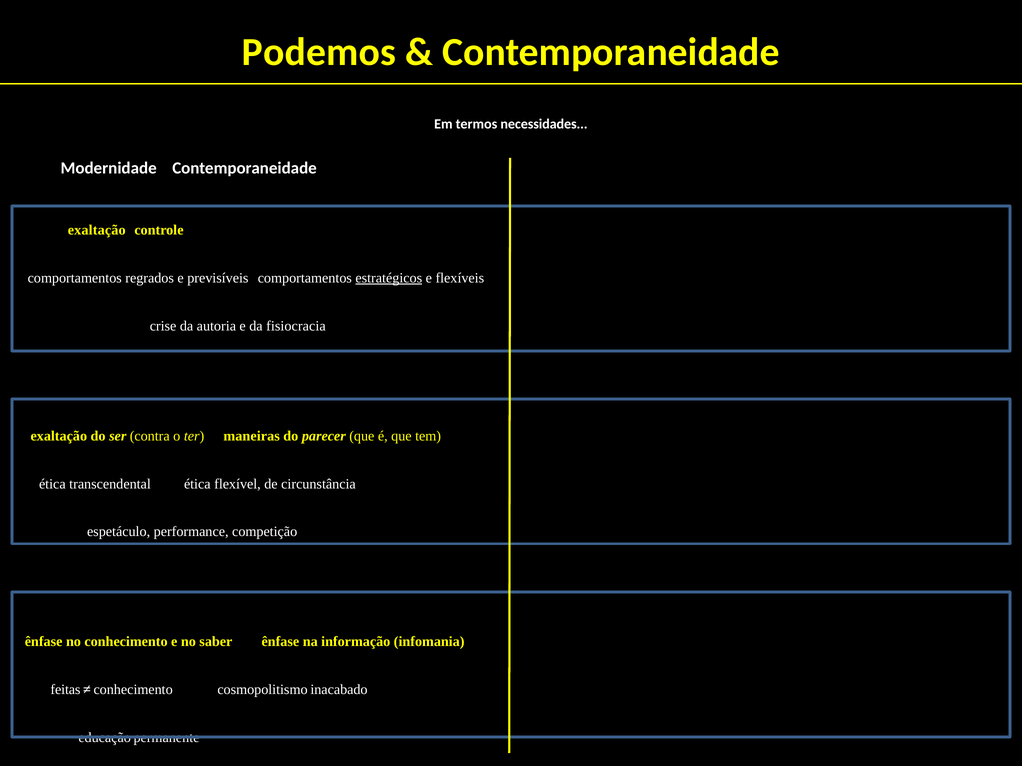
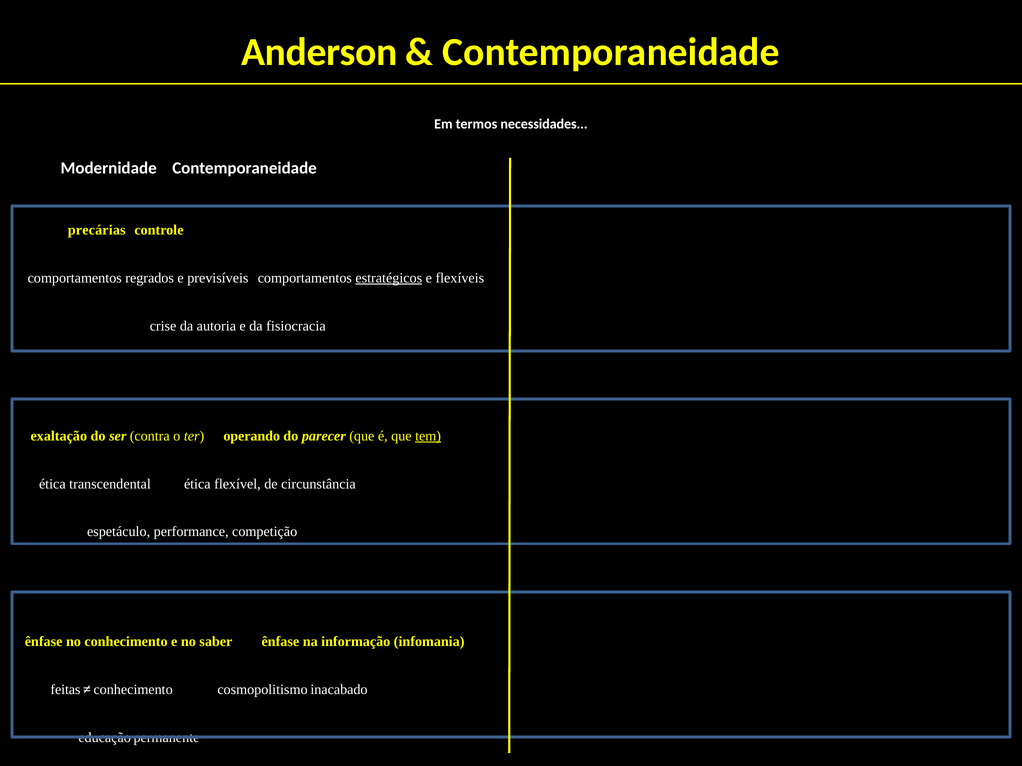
Podemos: Podemos -> Anderson (319, 52)
exaltação: exaltação -> precárias (97, 230)
maneiras: maneiras -> operando (252, 436)
tem underline: none -> present (428, 436)
